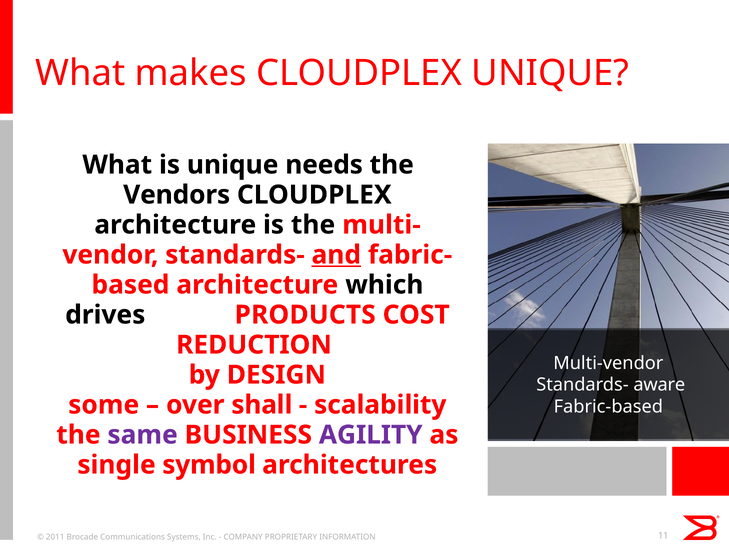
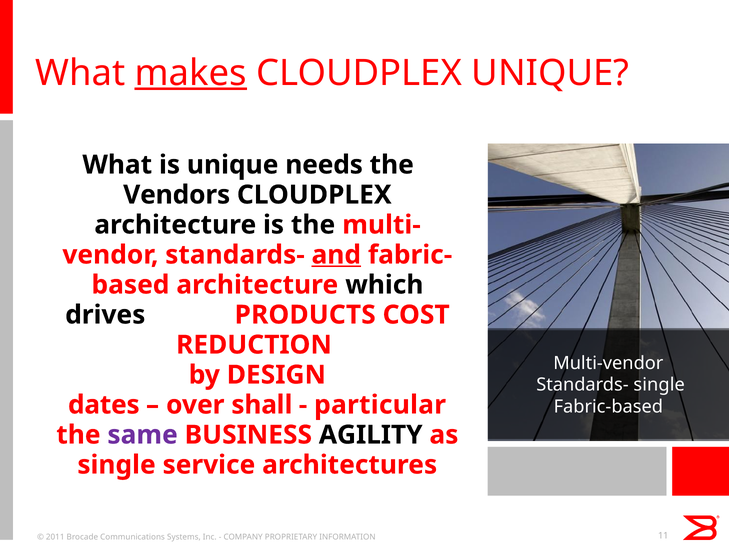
makes underline: none -> present (191, 73)
Standards- aware: aware -> single (659, 385)
some: some -> dates (104, 405)
scalability: scalability -> particular (380, 405)
AGILITY colour: purple -> black (371, 435)
symbol: symbol -> service (209, 465)
